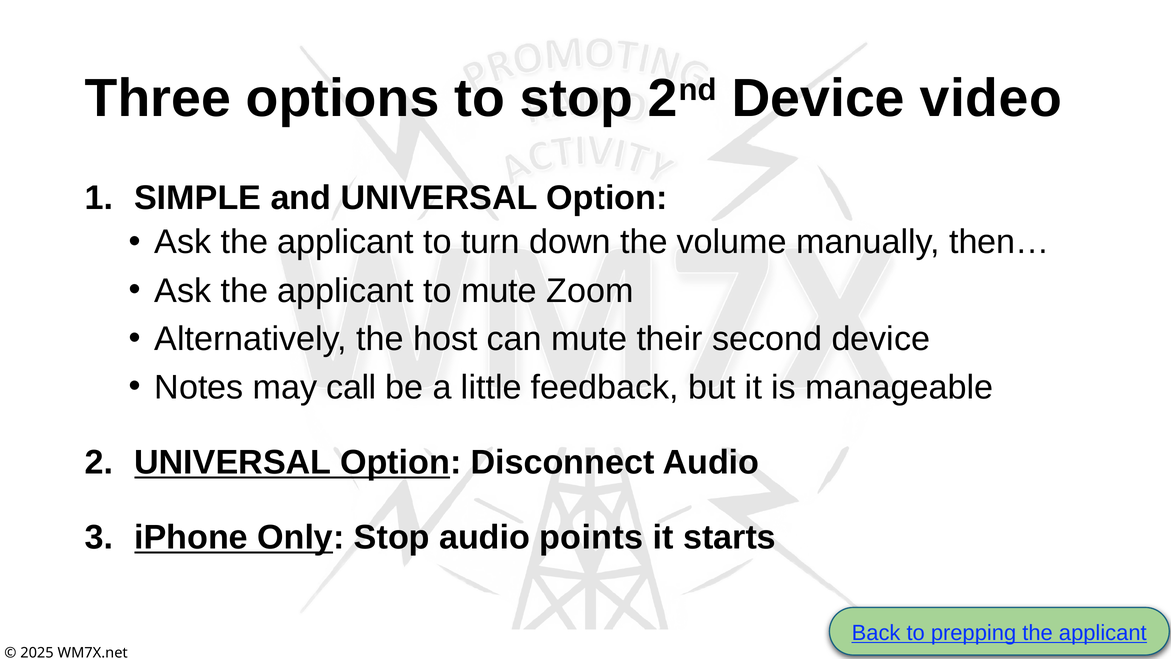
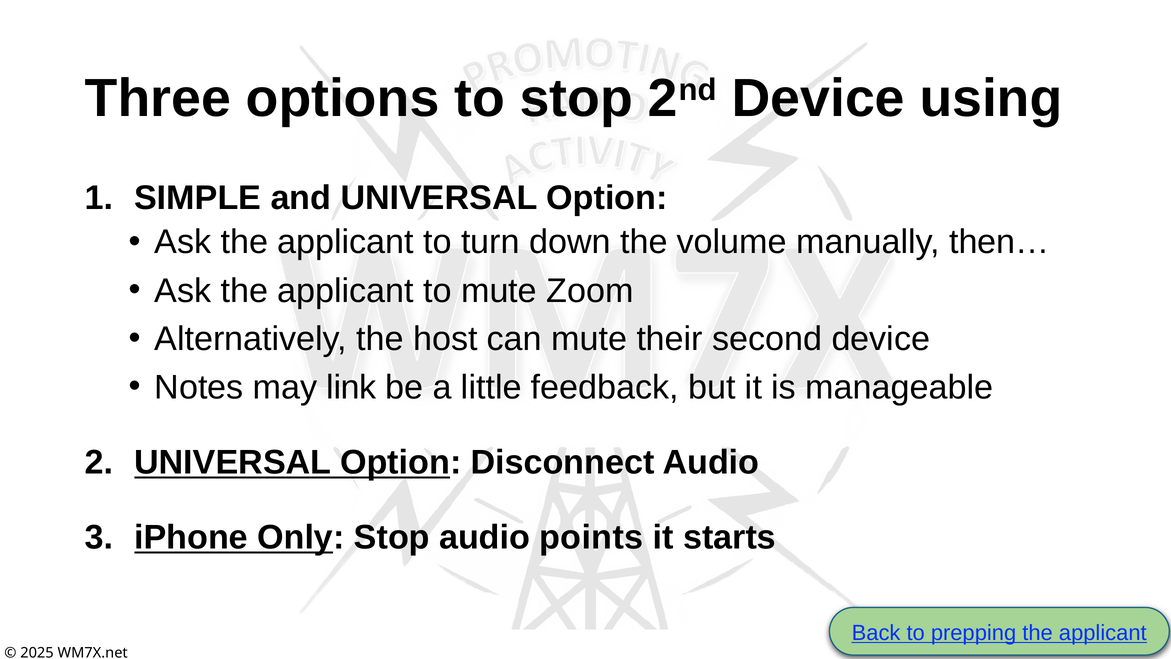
video: video -> using (991, 98)
call: call -> link (351, 387)
